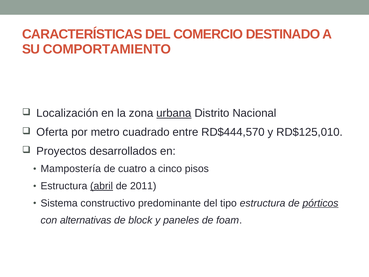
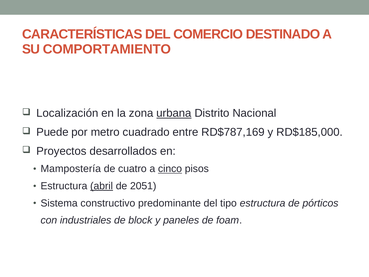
Oferta: Oferta -> Puede (52, 132)
RD$444,570: RD$444,570 -> RD$787,169 (233, 132)
RD$125,010: RD$125,010 -> RD$185,000 (310, 132)
cinco underline: none -> present (170, 169)
2011: 2011 -> 2051 (143, 186)
pórticos underline: present -> none (320, 203)
alternativas: alternativas -> industriales (86, 220)
